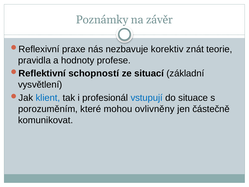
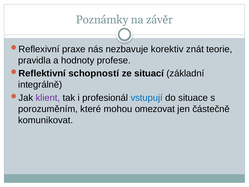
vysvětlení: vysvětlení -> integrálně (40, 85)
klient colour: blue -> purple (48, 98)
ovlivněny: ovlivněny -> omezovat (155, 109)
